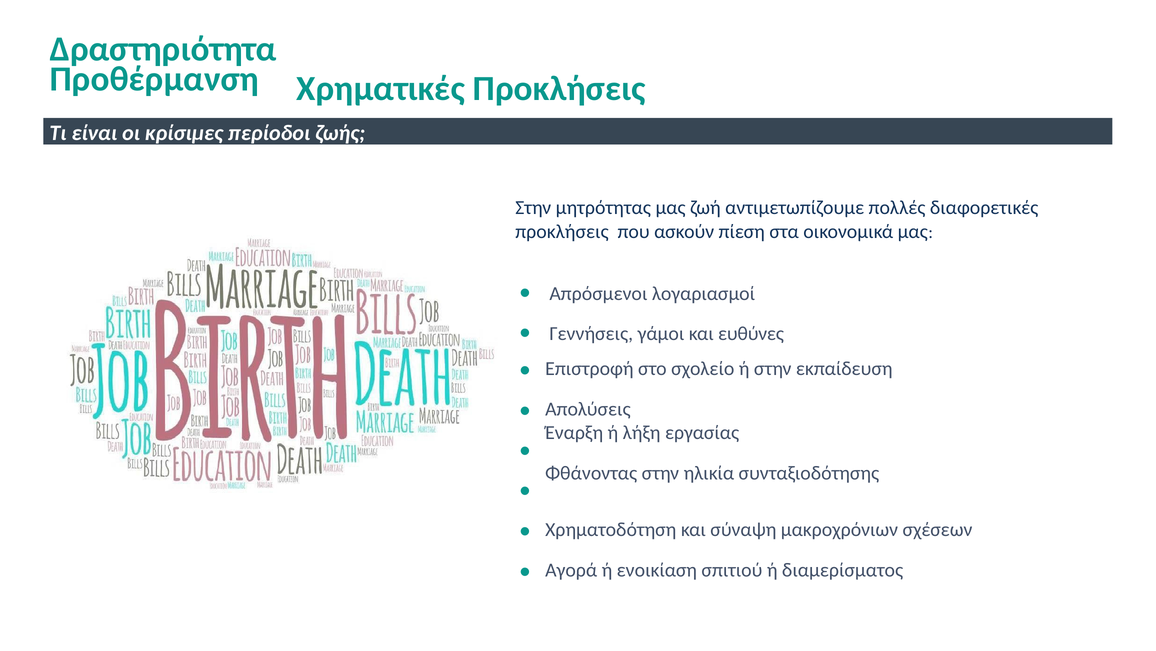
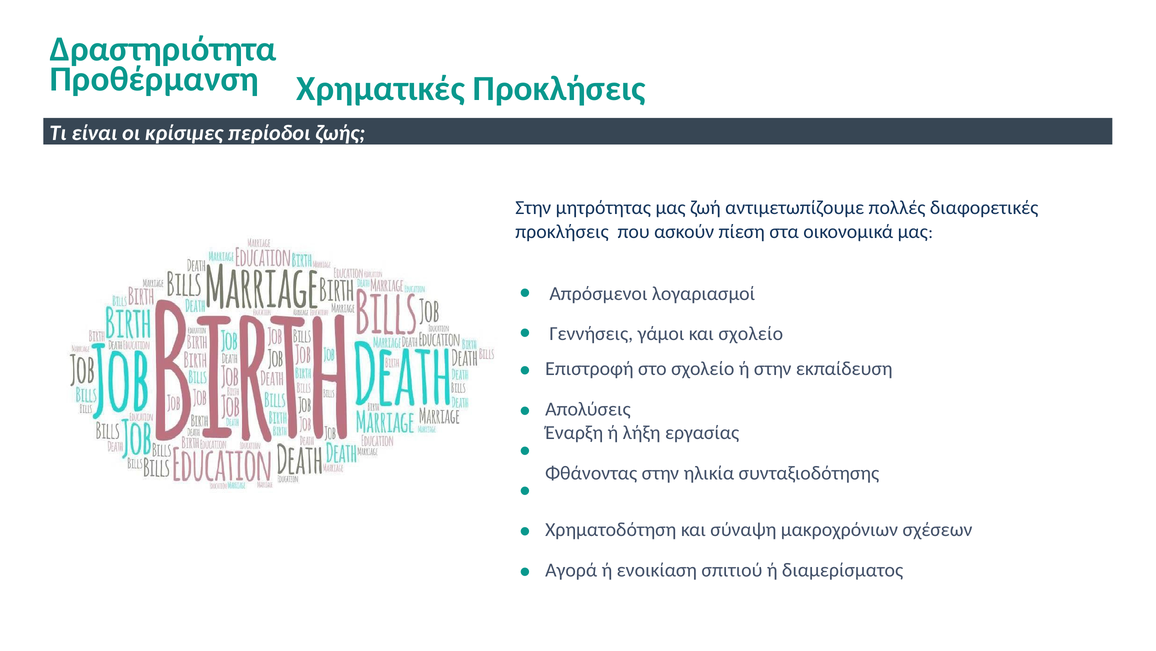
και ευθύνες: ευθύνες -> σχολείο (751, 334)
